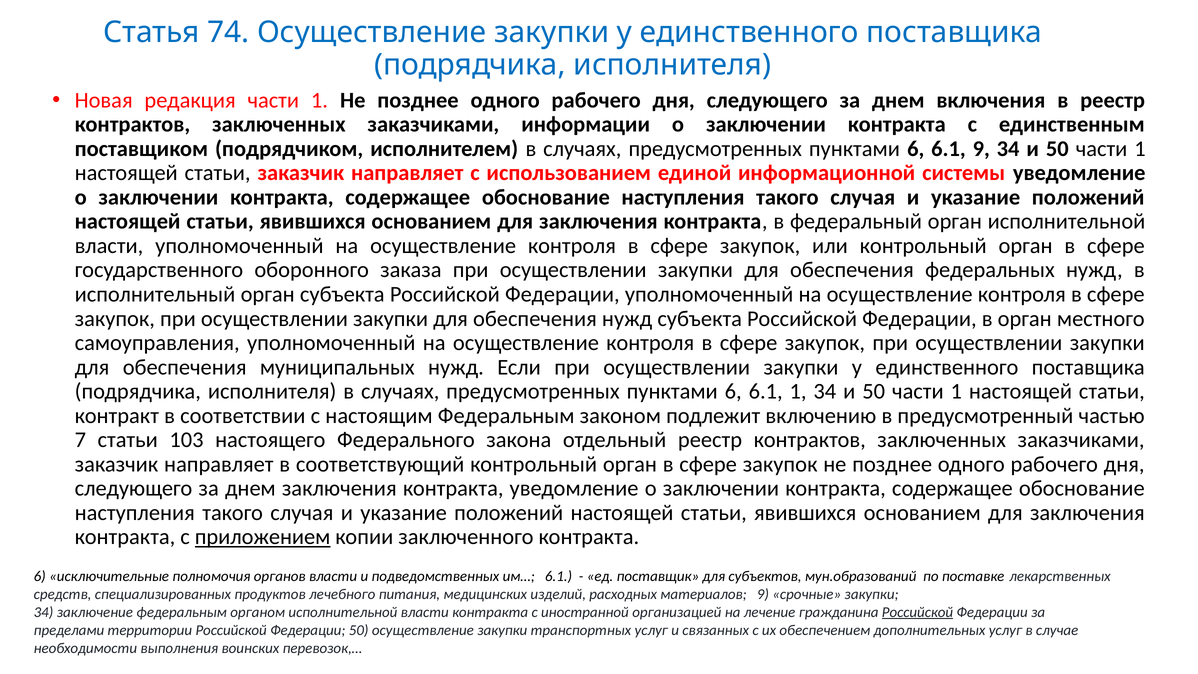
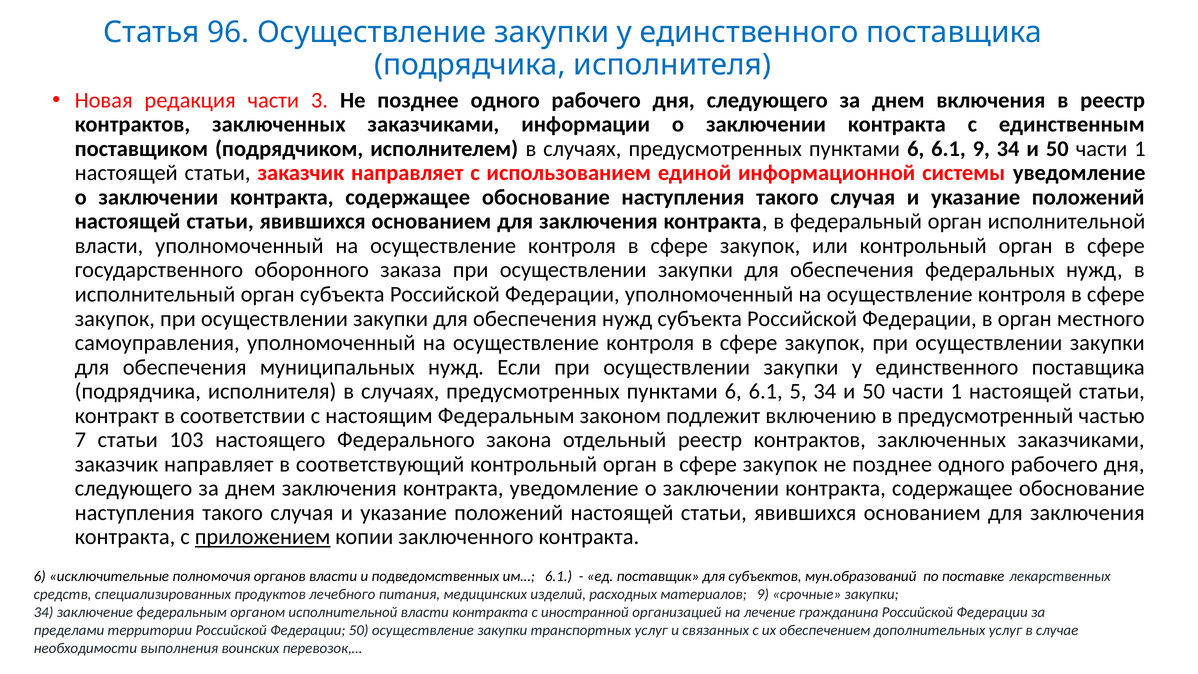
74: 74 -> 96 (228, 33)
редакция части 1: 1 -> 3 (319, 100)
6.1 1: 1 -> 5 (798, 391)
Российской underline: present -> none (917, 612)
